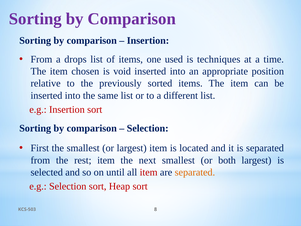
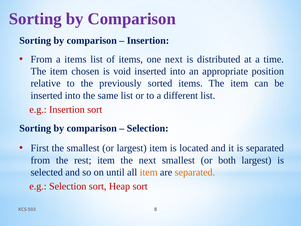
a drops: drops -> items (75, 59)
one used: used -> next (174, 59)
techniques: techniques -> distributed (219, 59)
item colour: red -> orange (149, 172)
